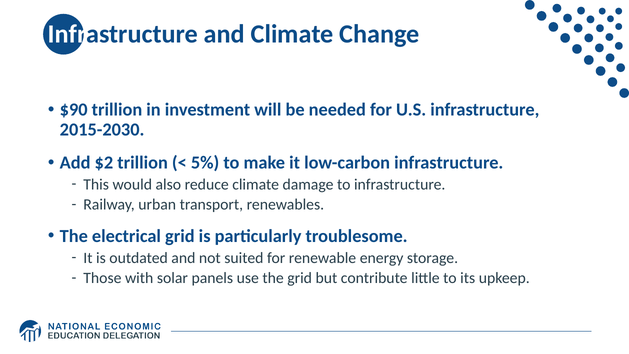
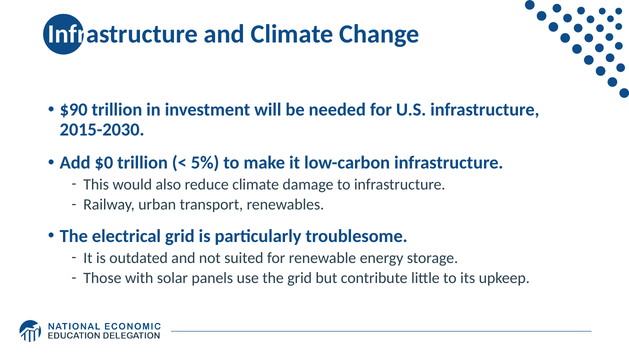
$2: $2 -> $0 (104, 163)
